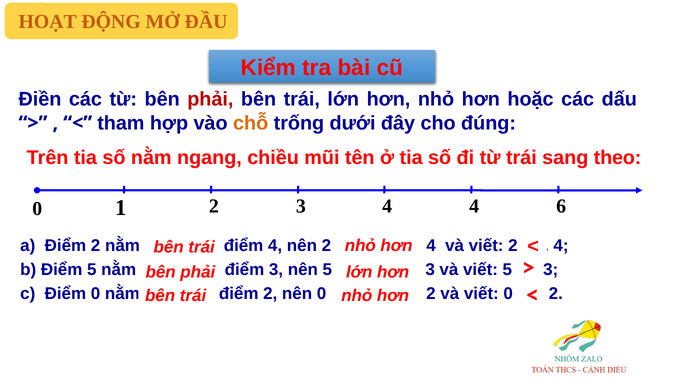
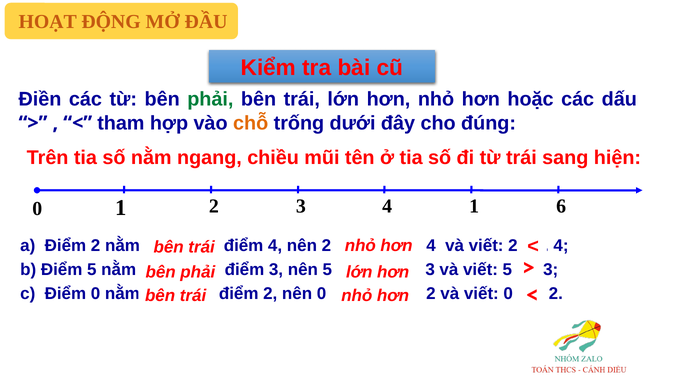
phải colour: red -> green (210, 99)
theo: theo -> hiện (617, 158)
4 4: 4 -> 1 (474, 206)
